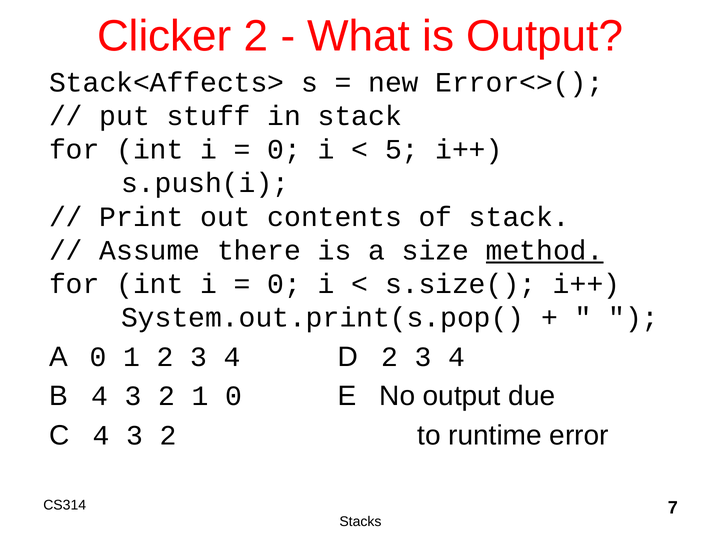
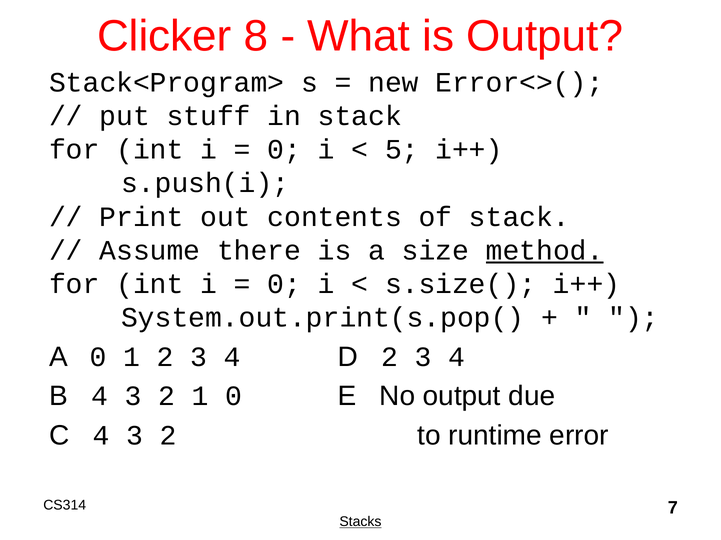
Clicker 2: 2 -> 8 (256, 36)
Stack<Affects>: Stack<Affects> -> Stack<Program> (167, 82)
Stacks underline: none -> present (360, 523)
